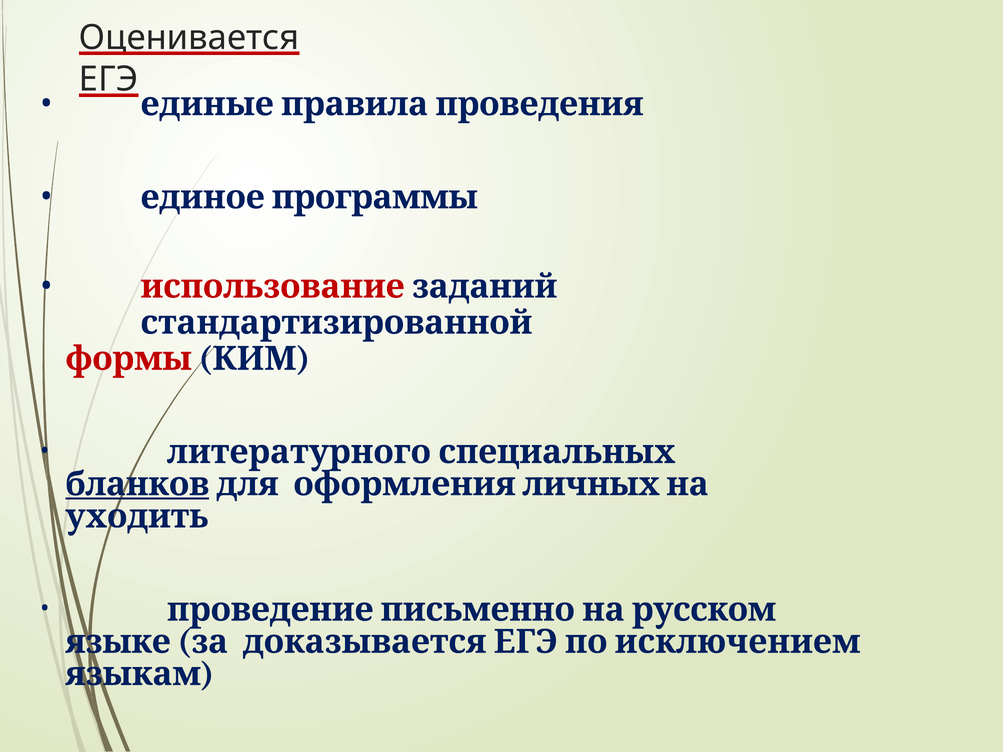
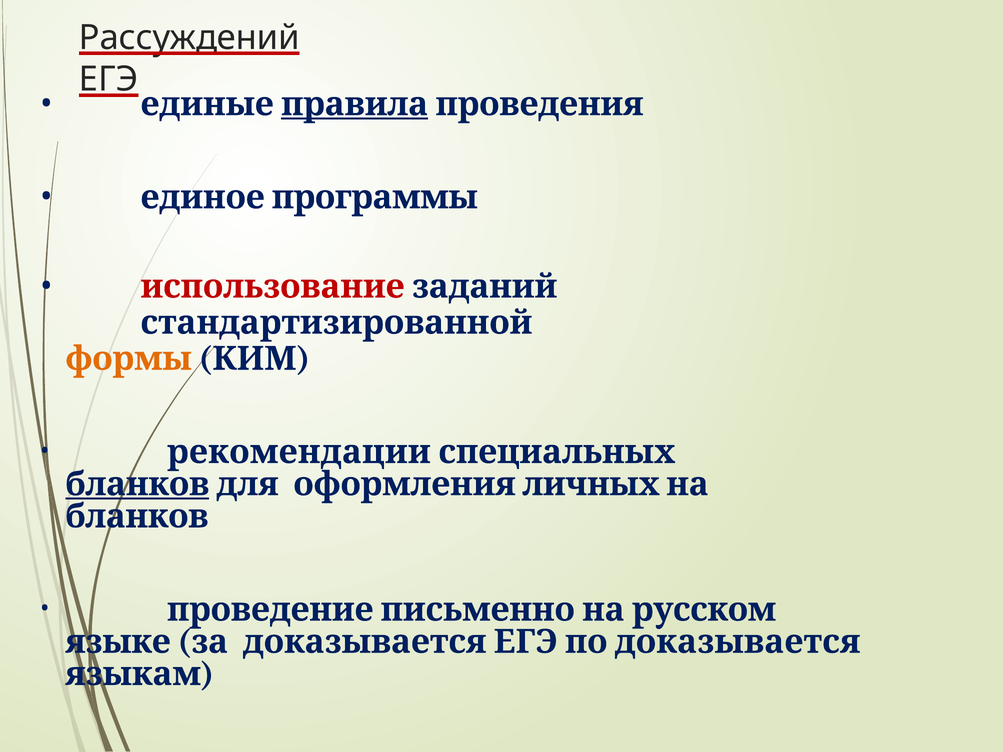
Оценивается: Оценивается -> Рассуждений (189, 38)
правила underline: none -> present (355, 104)
формы colour: red -> orange (129, 359)
литературного: литературного -> рекомендации (299, 452)
уходить: уходить -> бланков (137, 517)
по исключением: исключением -> доказывается (738, 642)
